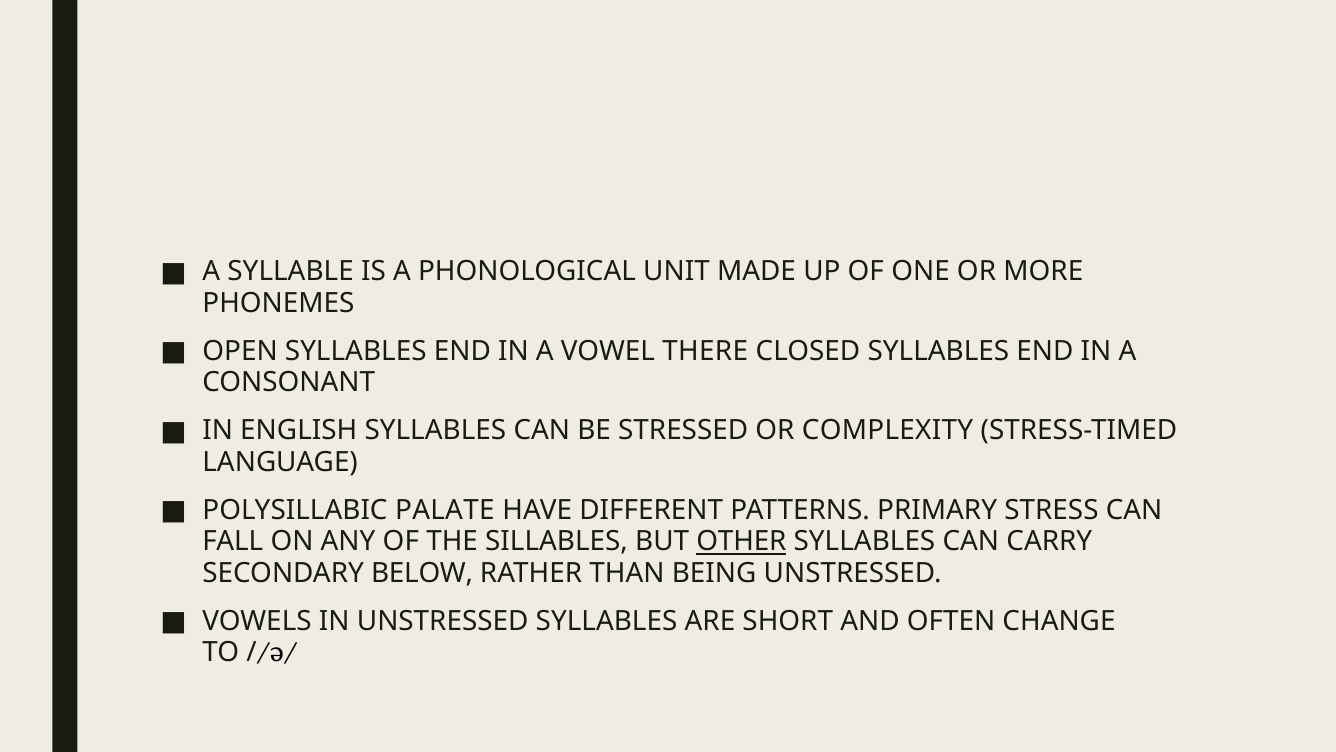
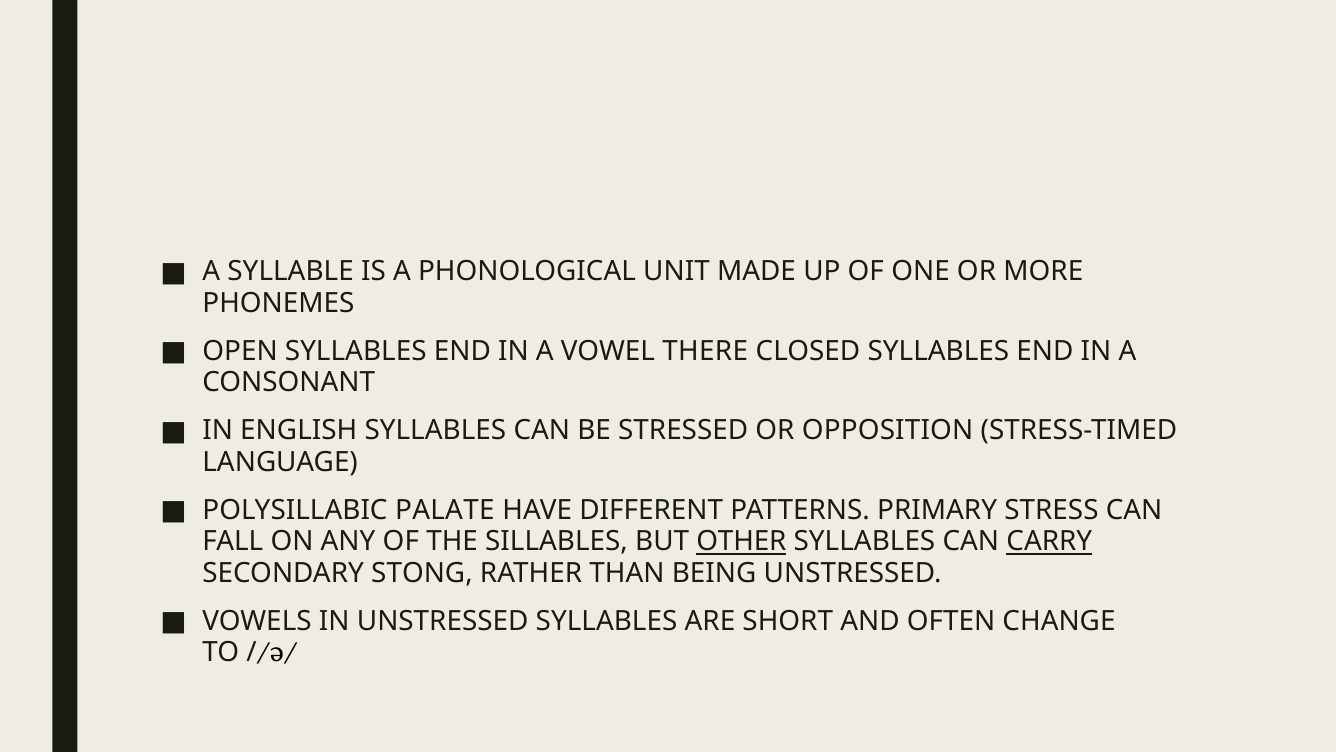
COMPLEXITY: COMPLEXITY -> OPPOSITION (888, 431)
CARRY underline: none -> present (1049, 541)
BELOW: BELOW -> STONG (422, 573)
